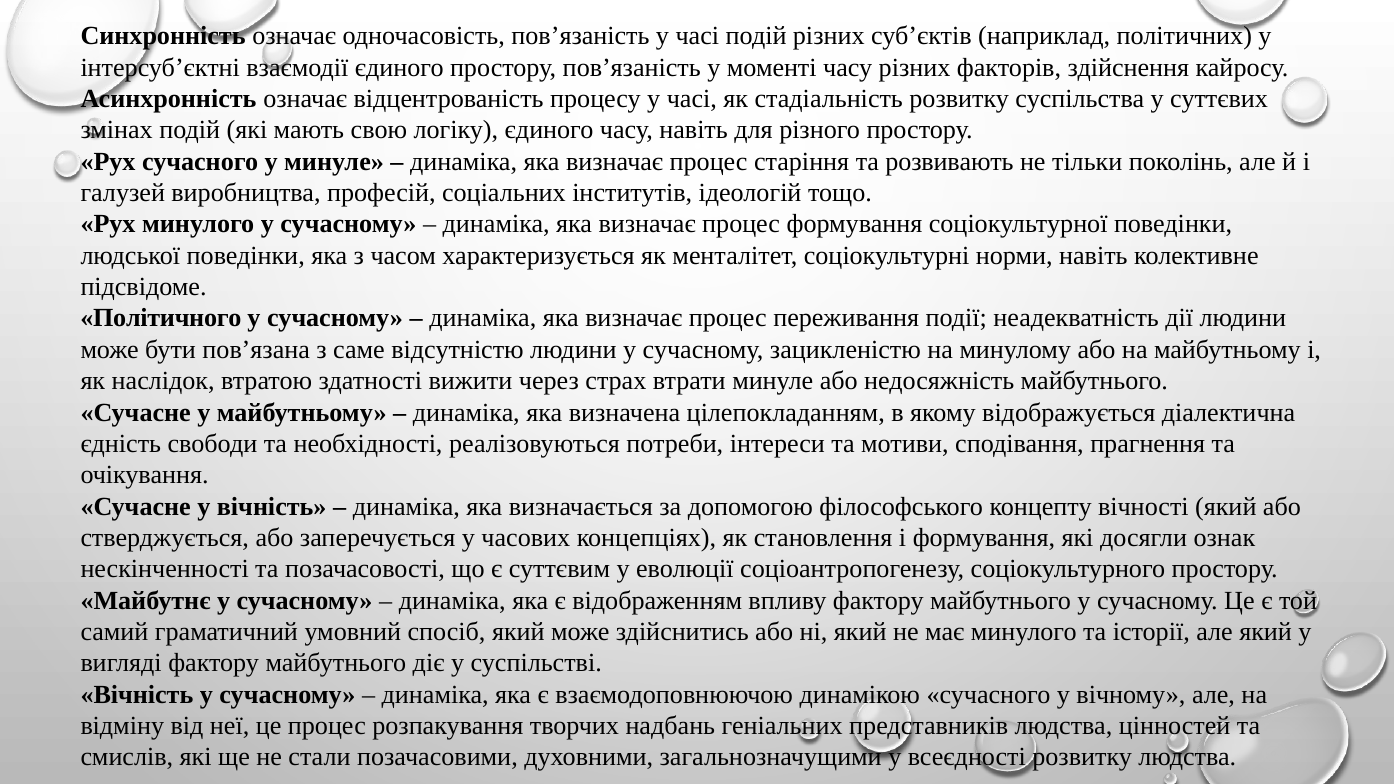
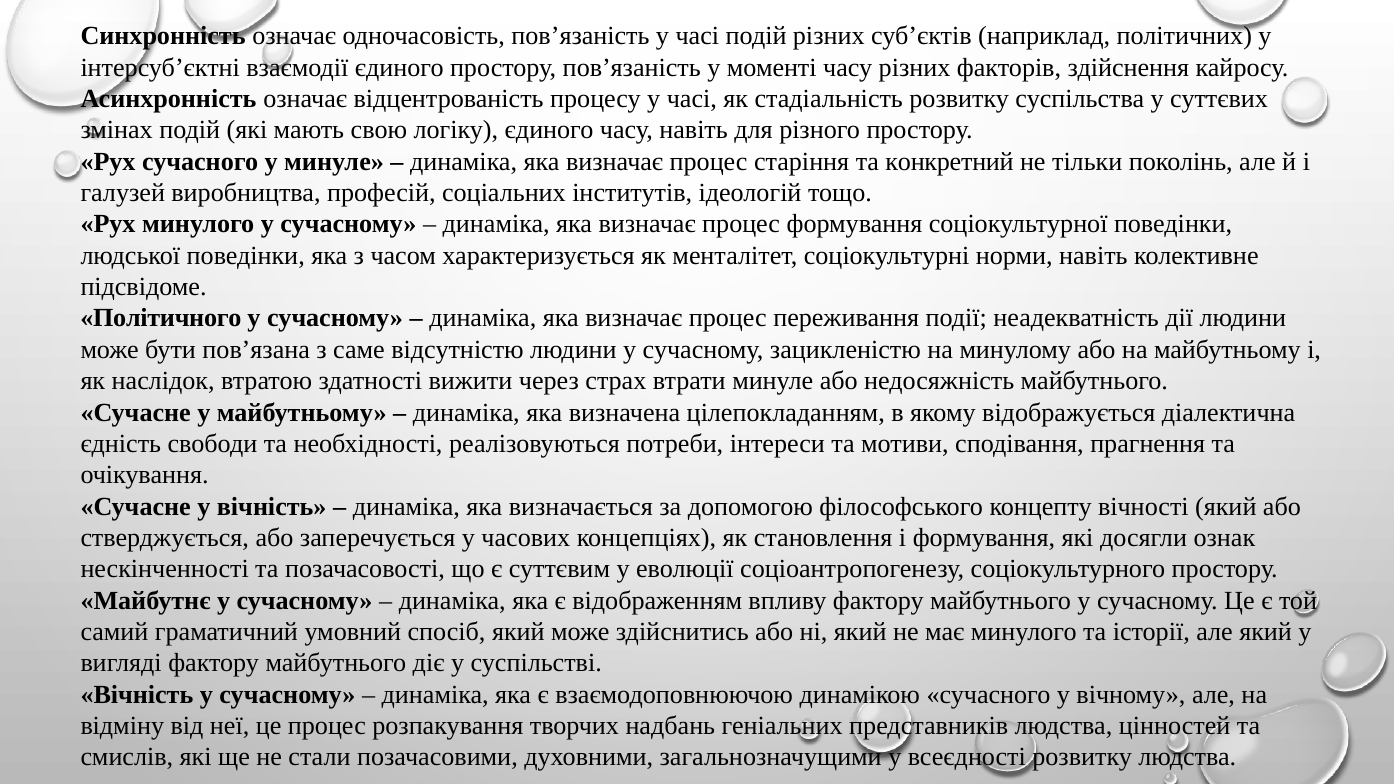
розвивають: розвивають -> конкретний (950, 162)
